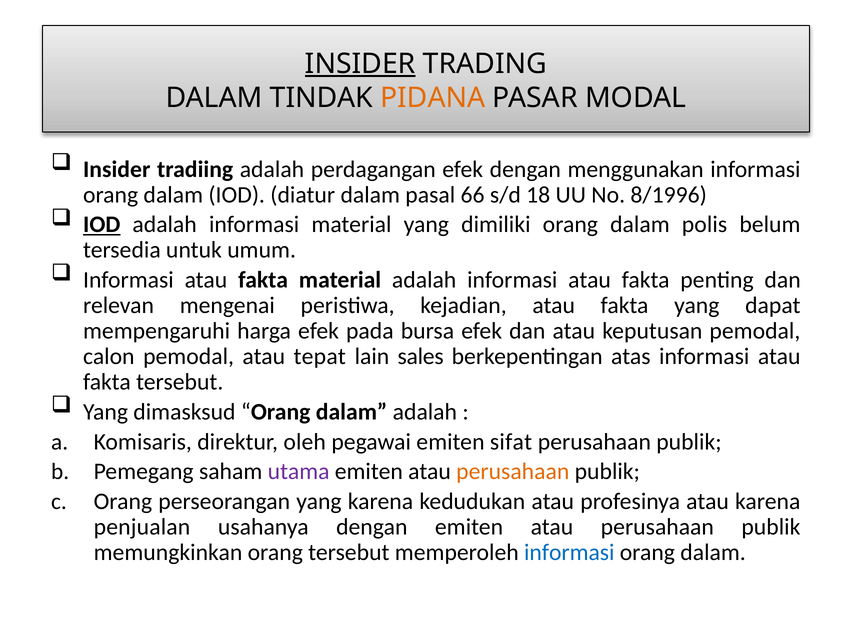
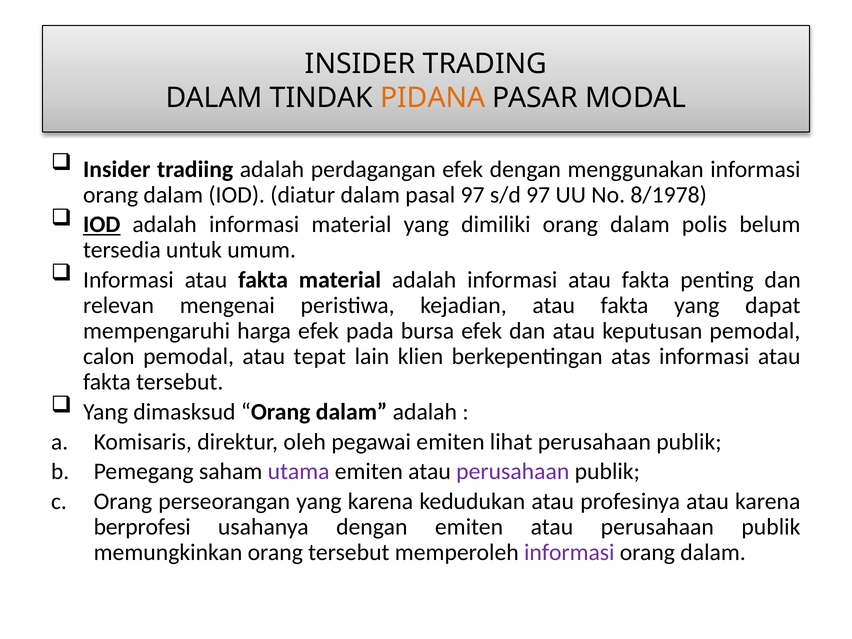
INSIDER underline: present -> none (360, 64)
pasal 66: 66 -> 97 (473, 195)
s/d 18: 18 -> 97 (538, 195)
8/1996: 8/1996 -> 8/1978 (669, 195)
sales: sales -> klien (421, 357)
sifat: sifat -> lihat (511, 442)
perusahaan colour: orange -> purple (513, 472)
penjualan: penjualan -> berprofesi (142, 527)
informasi colour: blue -> purple (569, 552)
